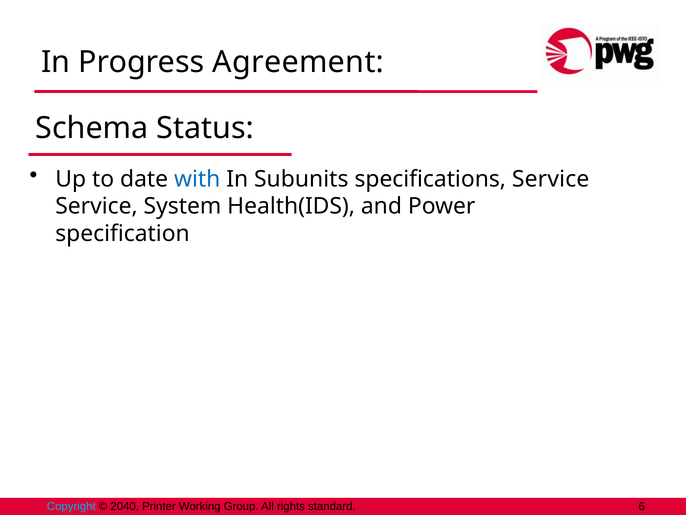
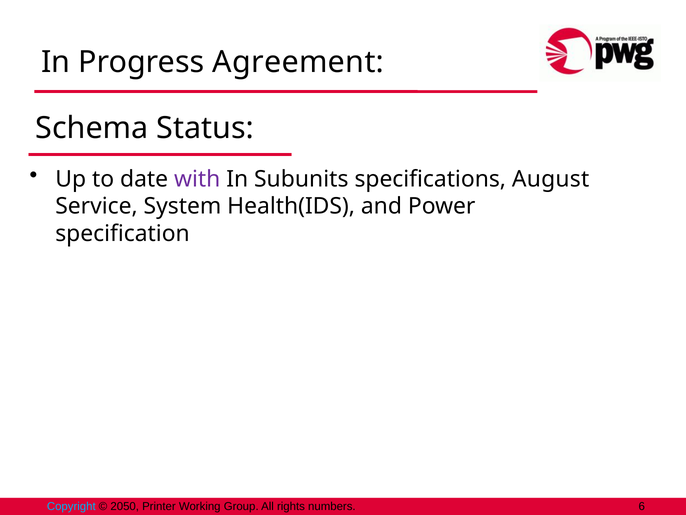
with colour: blue -> purple (197, 179)
specifications Service: Service -> August (551, 179)
2040: 2040 -> 2050 (125, 506)
standard: standard -> numbers (332, 506)
